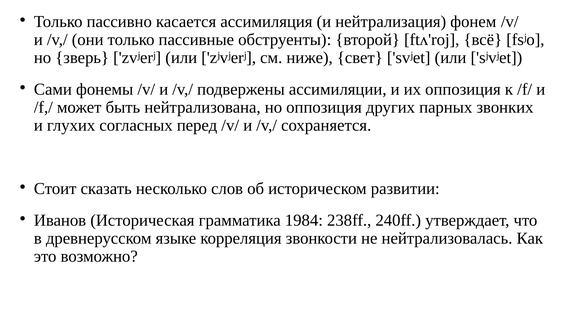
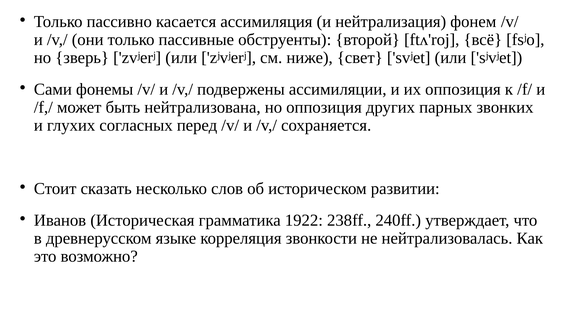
1984: 1984 -> 1922 (304, 221)
